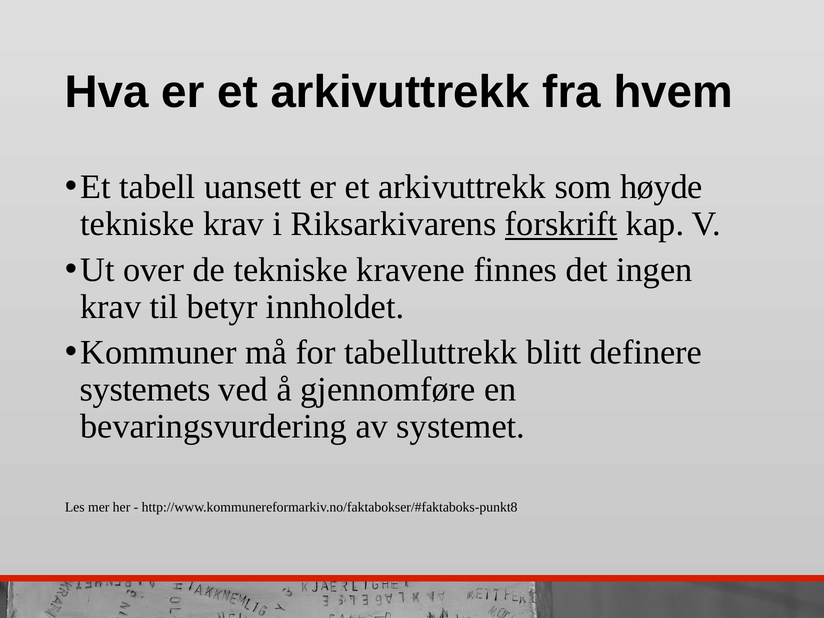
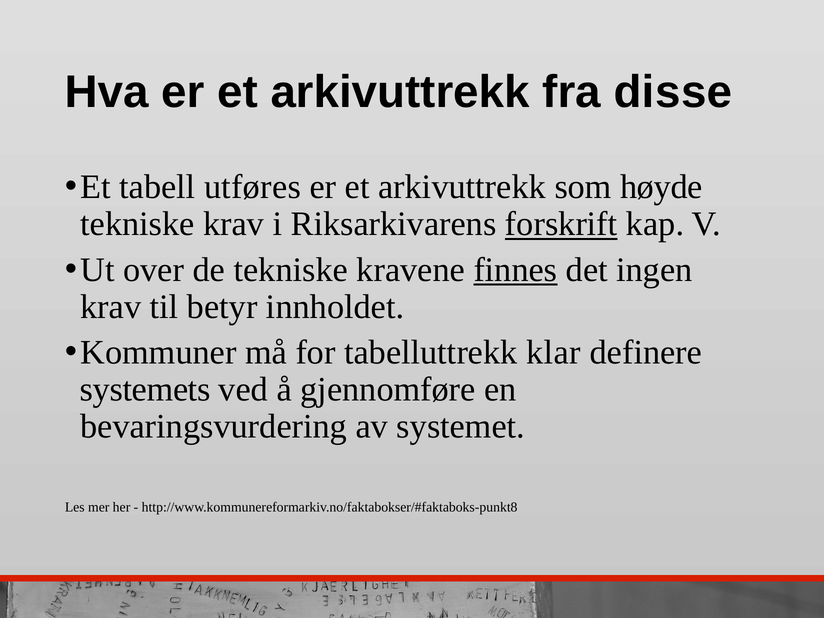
hvem: hvem -> disse (673, 92)
uansett: uansett -> utføres (252, 187)
finnes underline: none -> present (515, 270)
blitt: blitt -> klar (553, 352)
